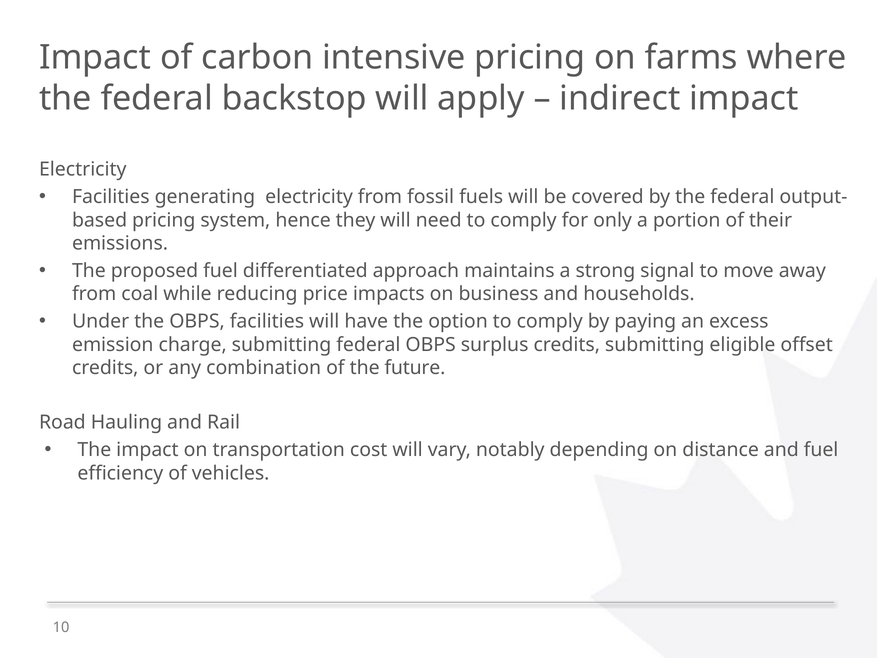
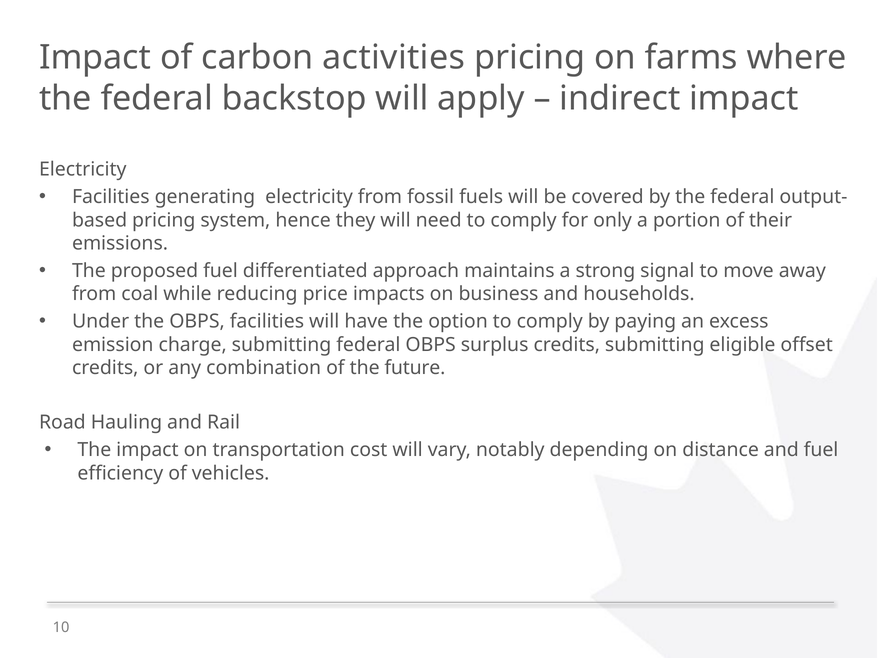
intensive: intensive -> activities (394, 58)
